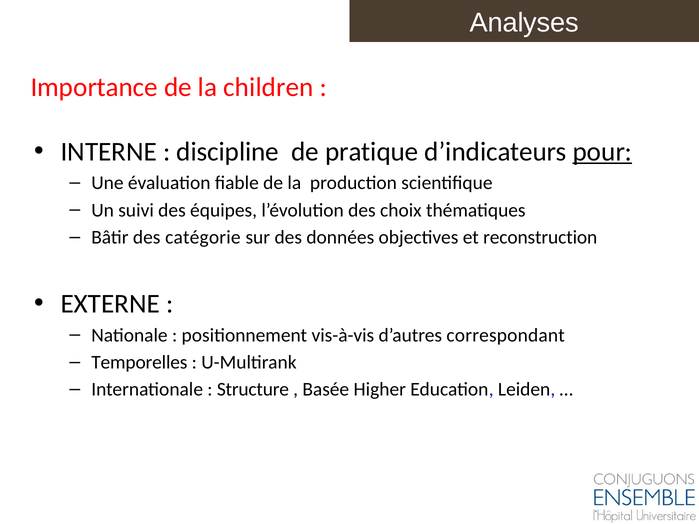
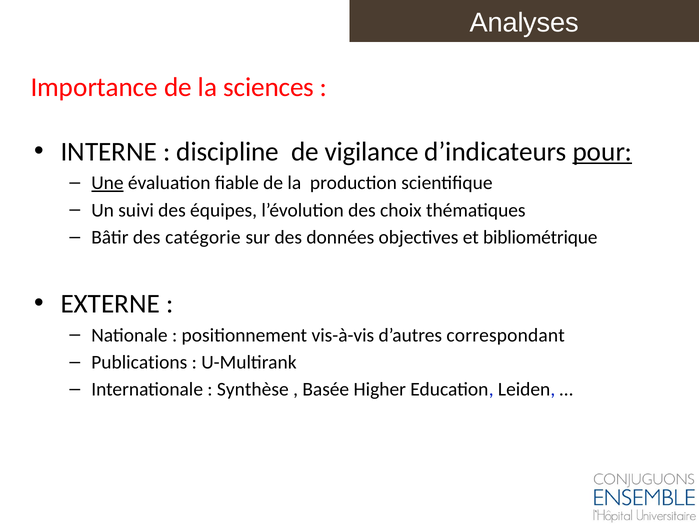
children: children -> sciences (269, 87)
pratique: pratique -> vigilance (372, 152)
Une underline: none -> present (107, 183)
reconstruction: reconstruction -> bibliométrique (540, 237)
Temporelles: Temporelles -> Publications (139, 362)
Structure: Structure -> Synthèse (253, 390)
